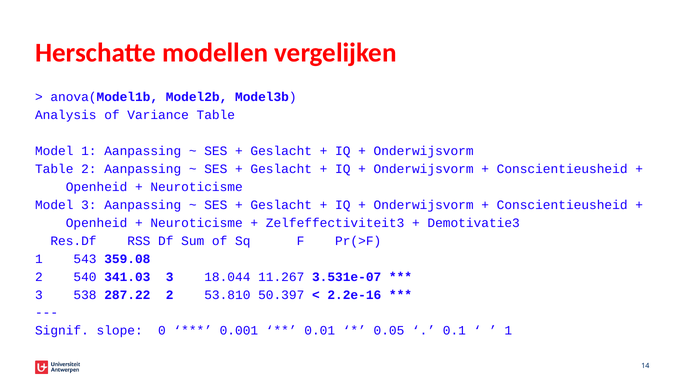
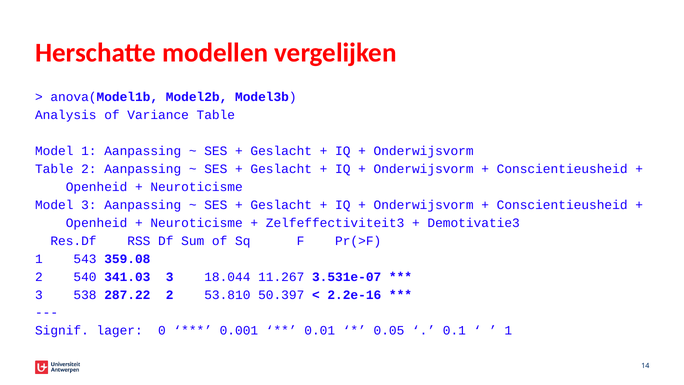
slope: slope -> lager (120, 330)
